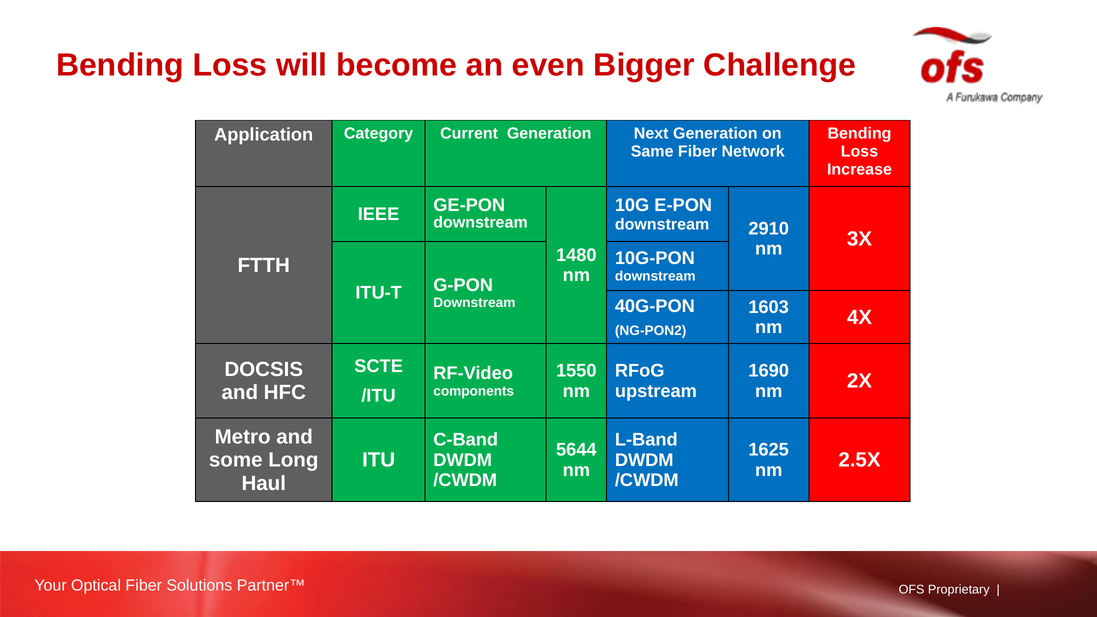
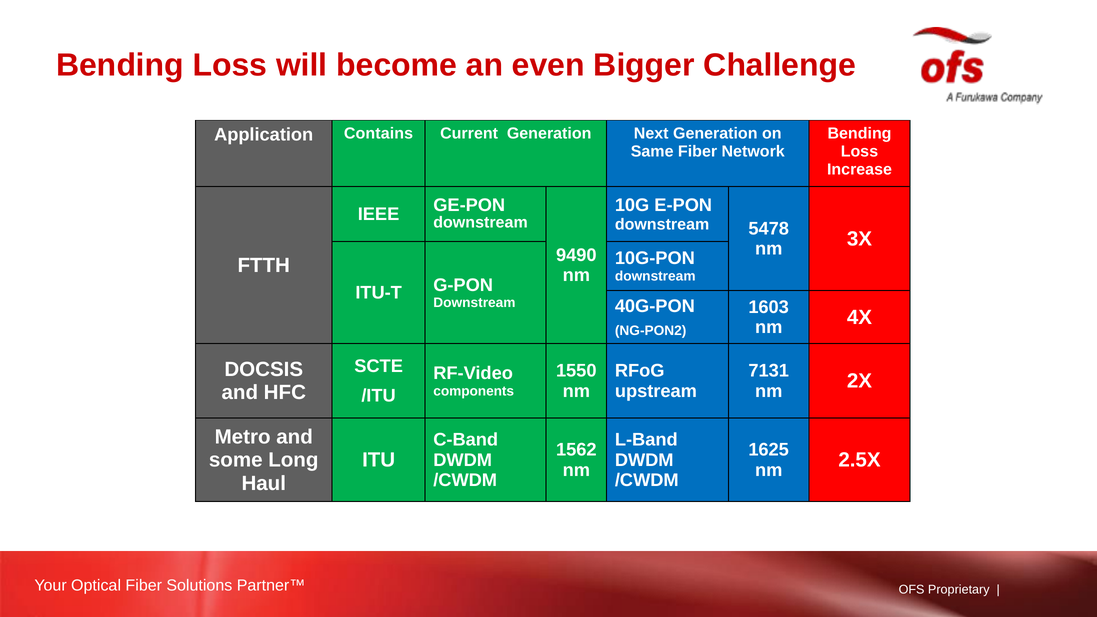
Category: Category -> Contains (379, 134)
2910: 2910 -> 5478 (769, 229)
1480: 1480 -> 9490 (576, 255)
1690: 1690 -> 7131 (769, 371)
5644: 5644 -> 1562 (576, 450)
